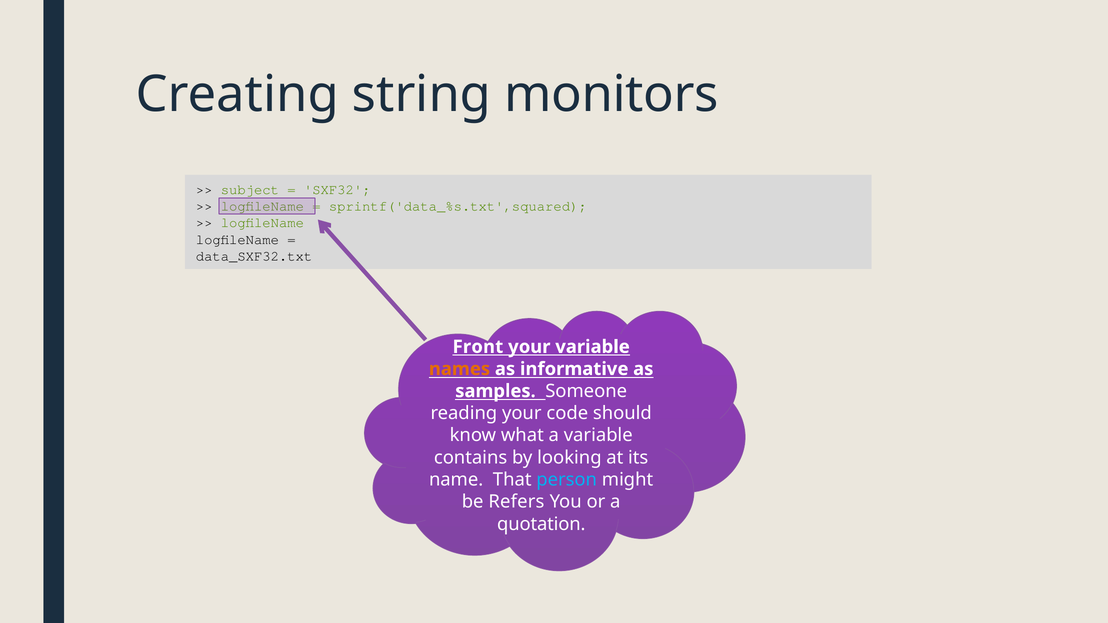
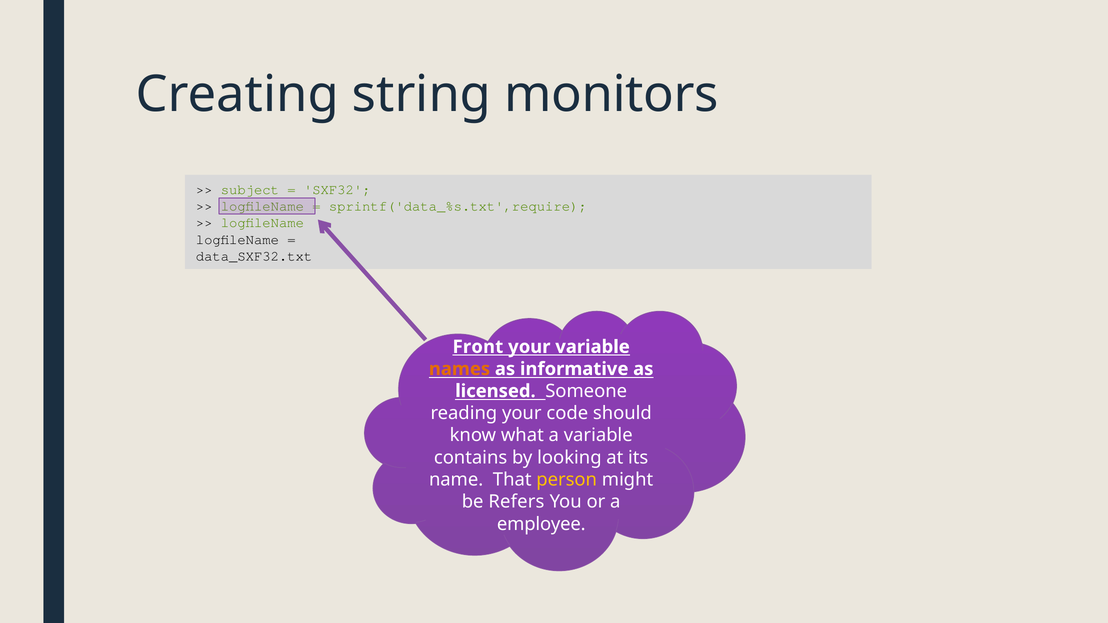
sprintf('data_%s.txt',squared: sprintf('data_%s.txt',squared -> sprintf('data_%s.txt',require (458, 206)
samples: samples -> licensed (495, 391)
person colour: light blue -> yellow (567, 480)
quotation: quotation -> employee (541, 524)
